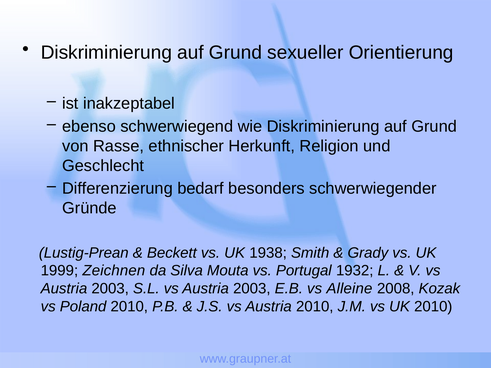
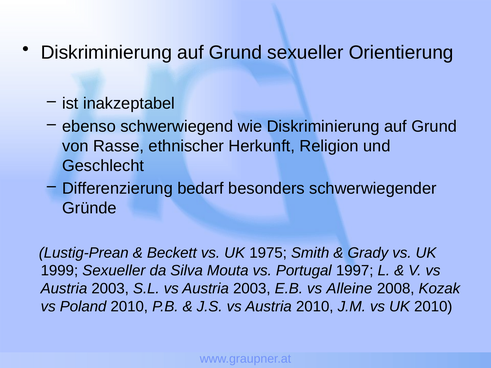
1938: 1938 -> 1975 (268, 253)
1999 Zeichnen: Zeichnen -> Sexueller (114, 271)
1932: 1932 -> 1997 (355, 271)
